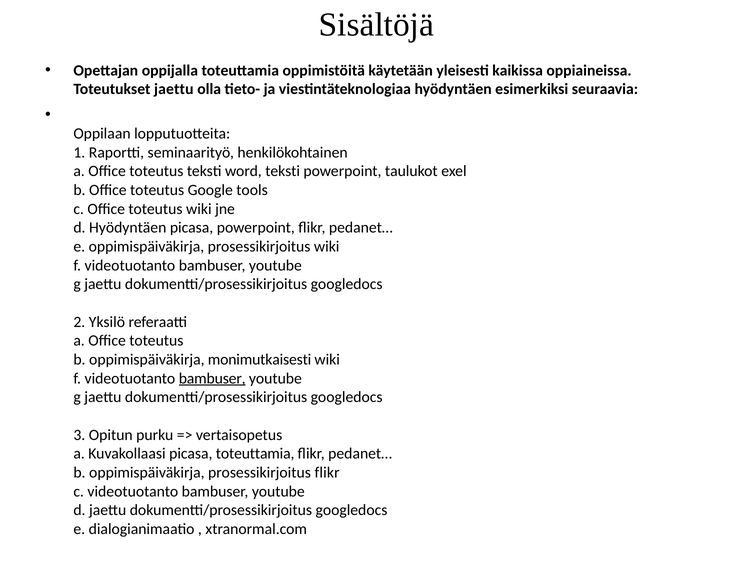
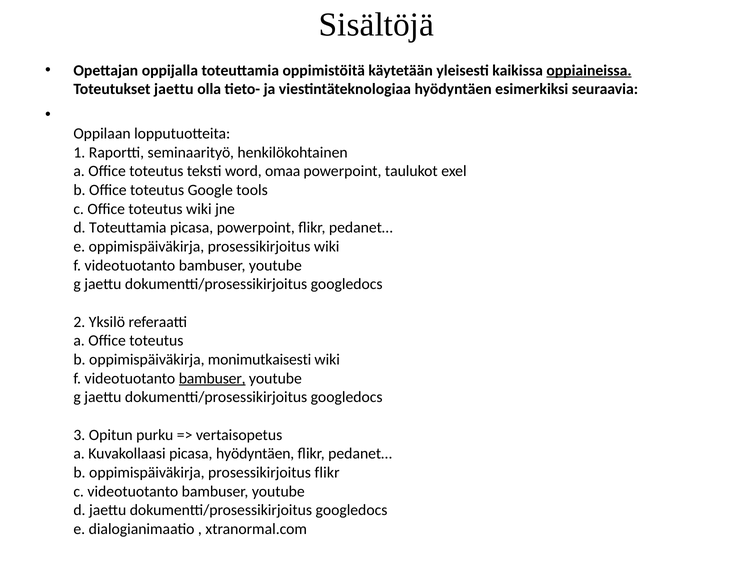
oppiaineissa underline: none -> present (589, 70)
word teksti: teksti -> omaa (283, 171)
d Hyödyntäen: Hyödyntäen -> Toteuttamia (128, 228)
picasa toteuttamia: toteuttamia -> hyödyntäen (255, 454)
